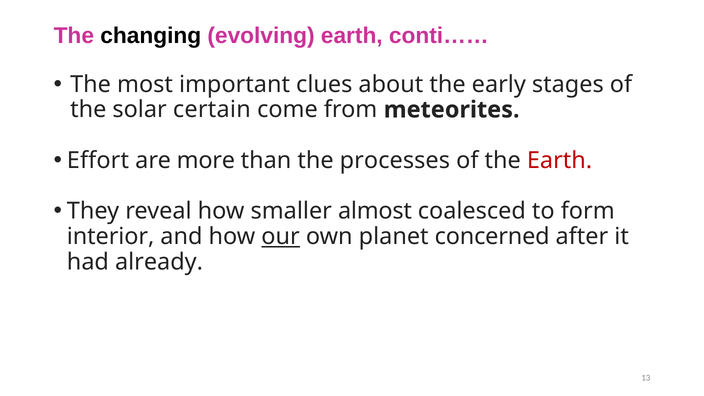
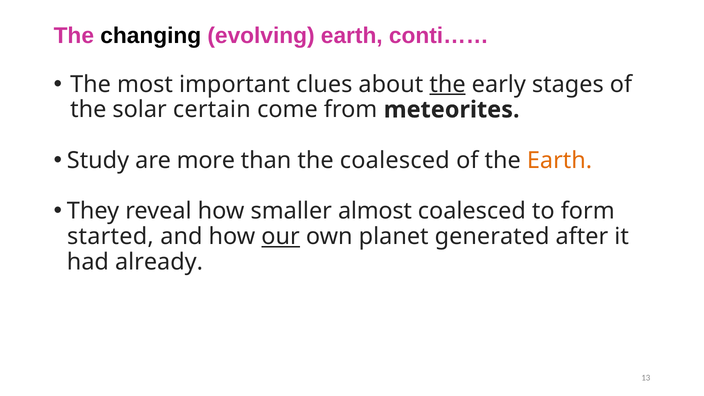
the underline: none -> present (448, 84)
Effort: Effort -> Study (98, 160)
the processes: processes -> coalesced (395, 160)
Earth colour: red -> orange (560, 160)
interior: interior -> started (110, 236)
concerned: concerned -> generated (492, 236)
